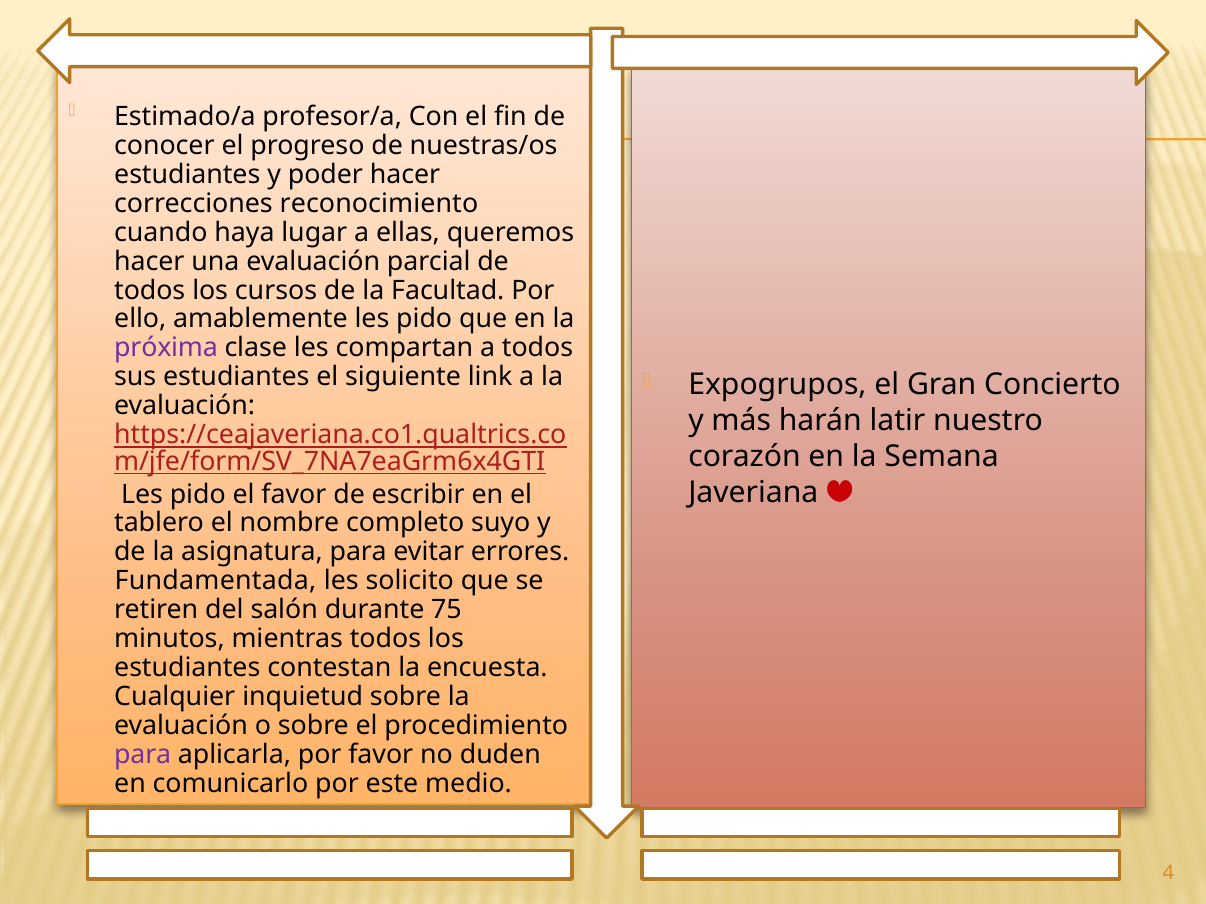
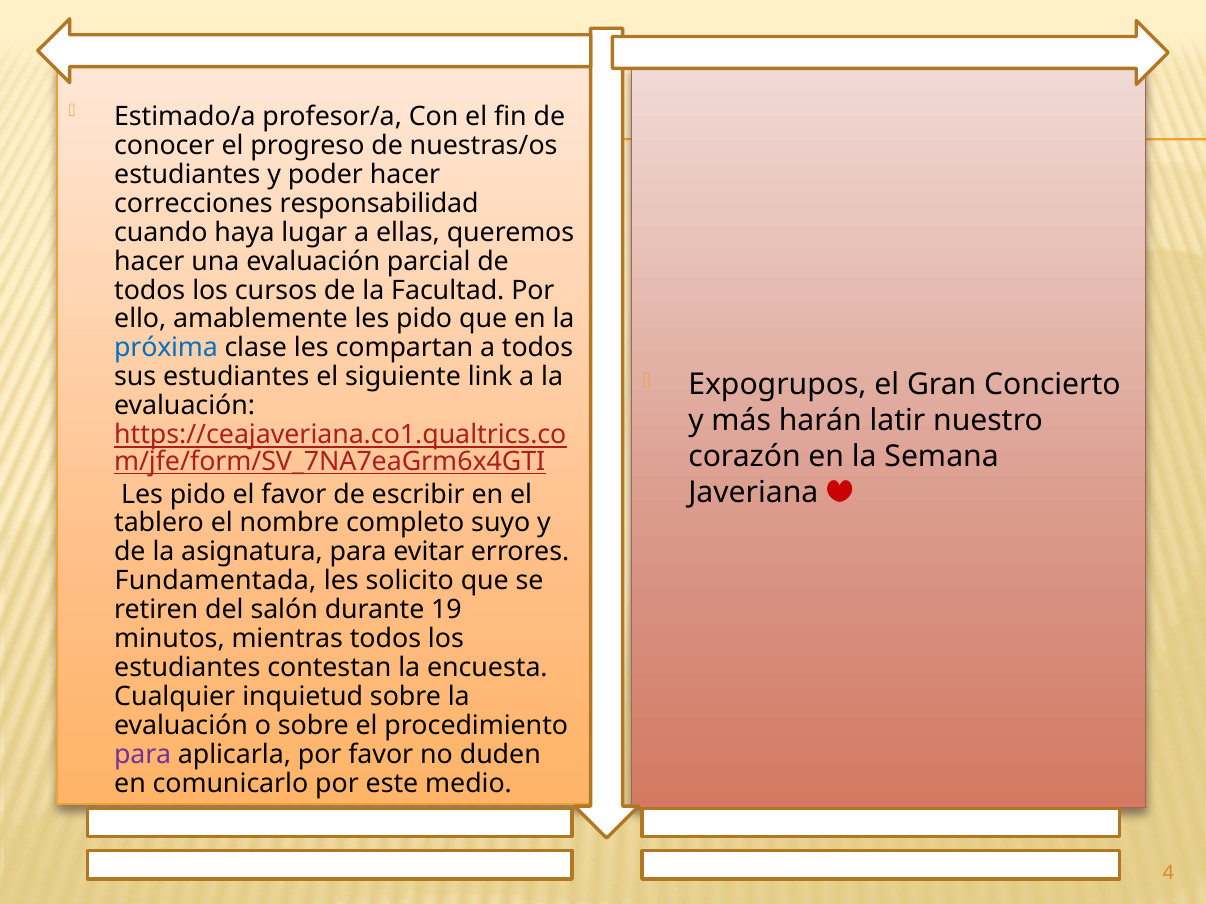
reconocimiento: reconocimiento -> responsabilidad (379, 204)
próxima colour: purple -> blue (166, 348)
75: 75 -> 19 (446, 610)
